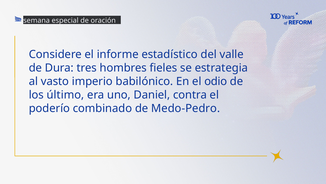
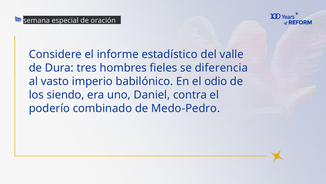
estrategia: estrategia -> diferencia (221, 68)
último: último -> siendo (66, 95)
